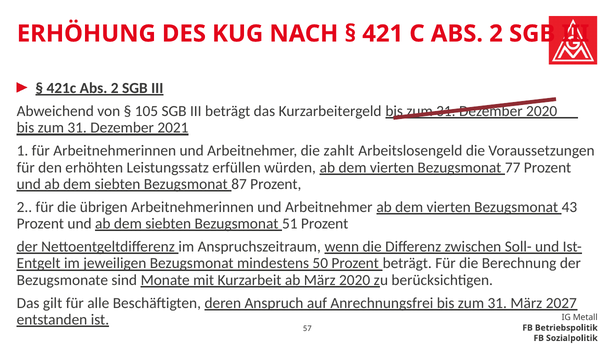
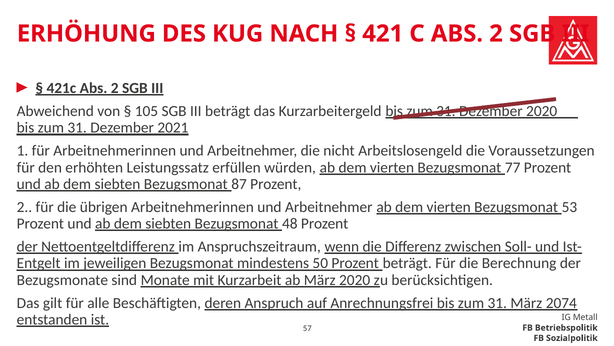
zahlt: zahlt -> nicht (339, 151)
43: 43 -> 53 (569, 207)
51: 51 -> 48 (290, 223)
2027: 2027 -> 2074 (561, 302)
